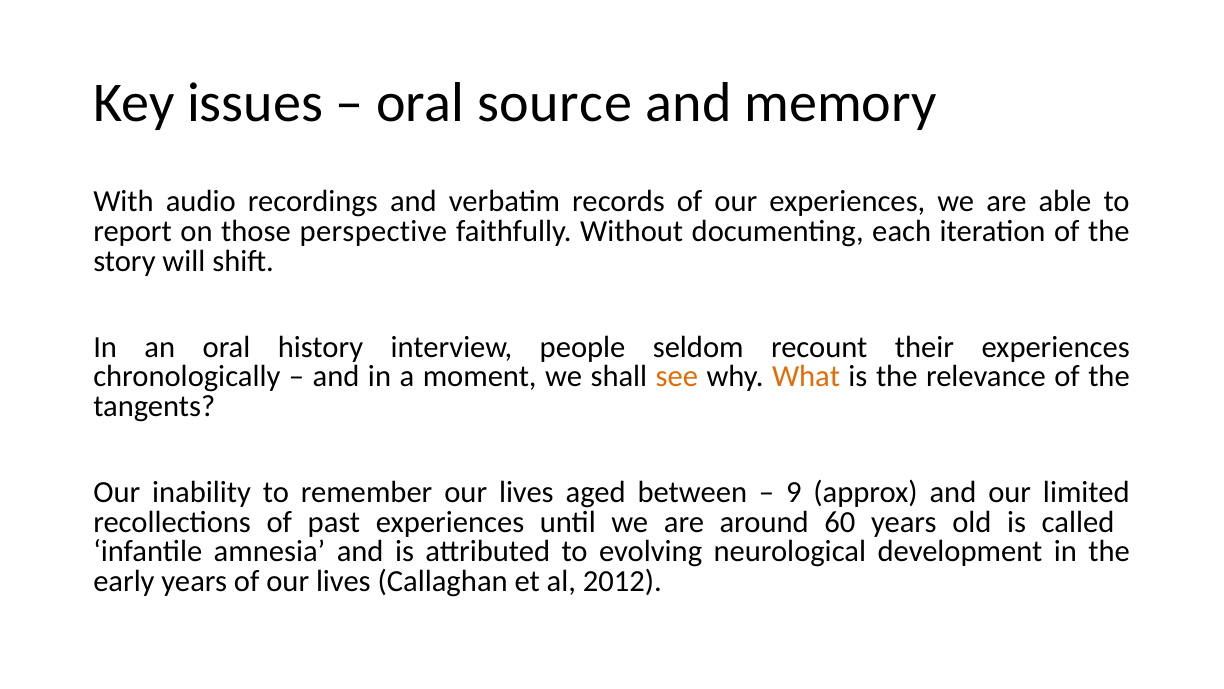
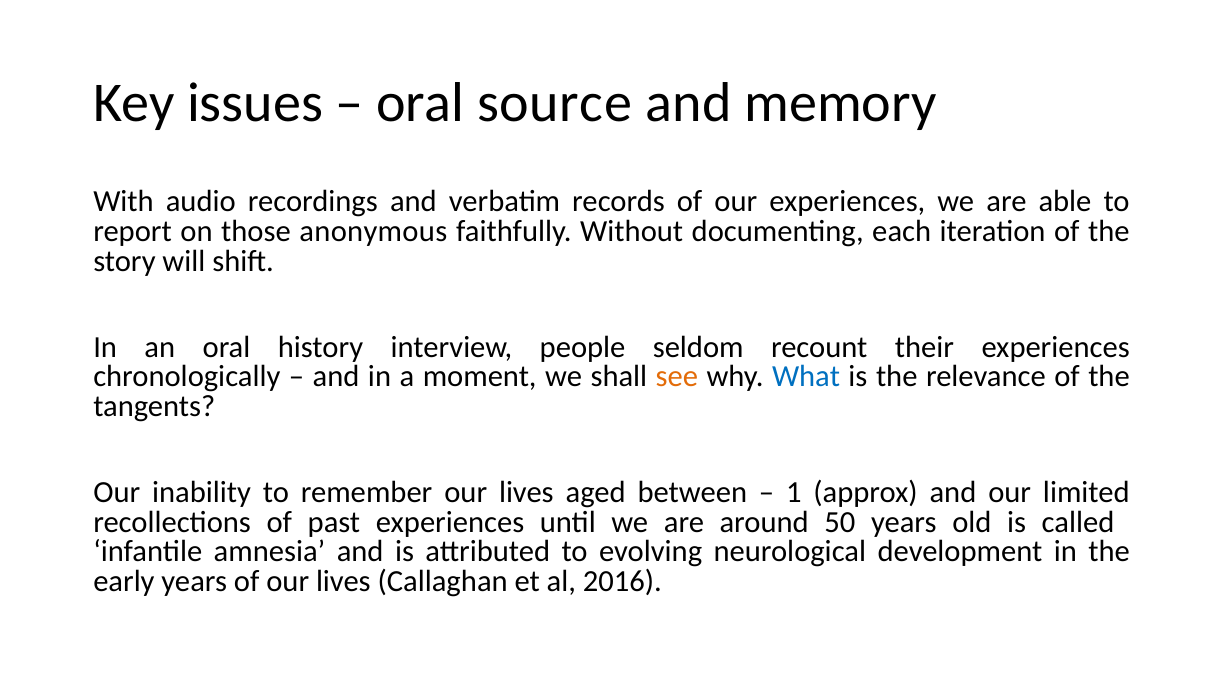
perspective: perspective -> anonymous (373, 231)
What colour: orange -> blue (806, 376)
9: 9 -> 1 (794, 492)
60: 60 -> 50 (840, 522)
2012: 2012 -> 2016 (622, 581)
